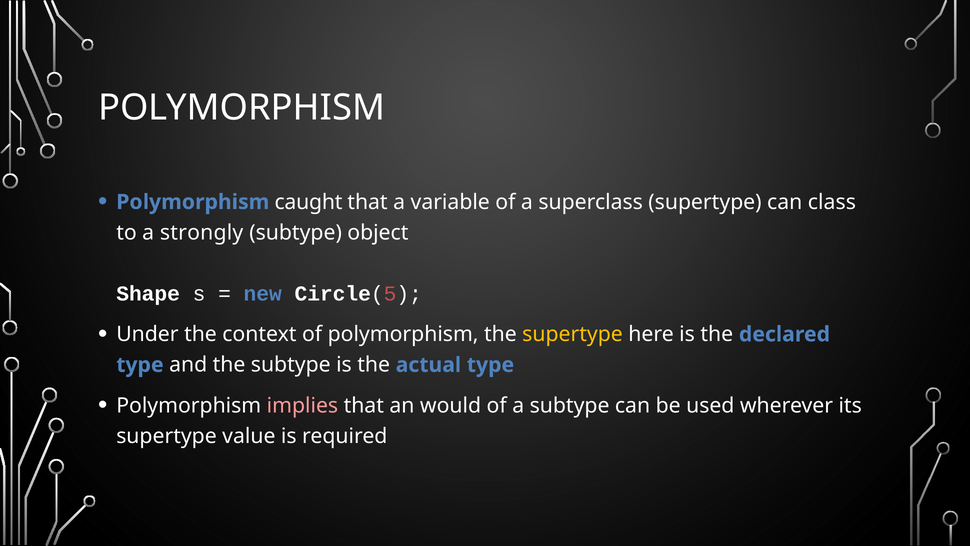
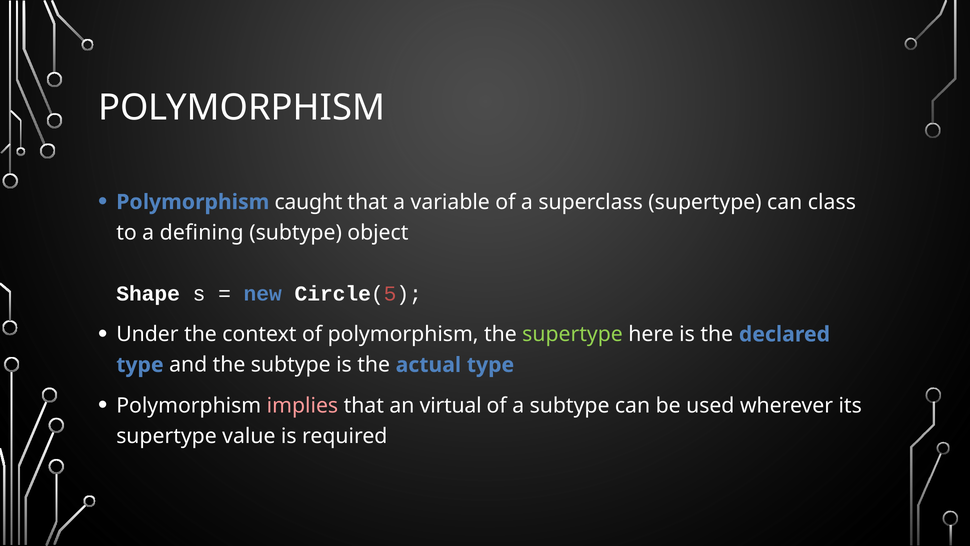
strongly: strongly -> defining (202, 232)
supertype colour: yellow -> light green (573, 334)
would: would -> virtual (451, 405)
